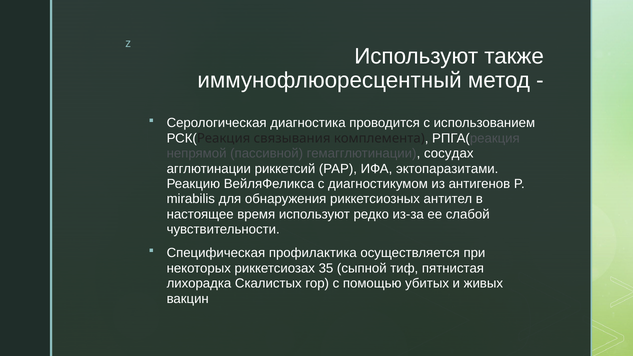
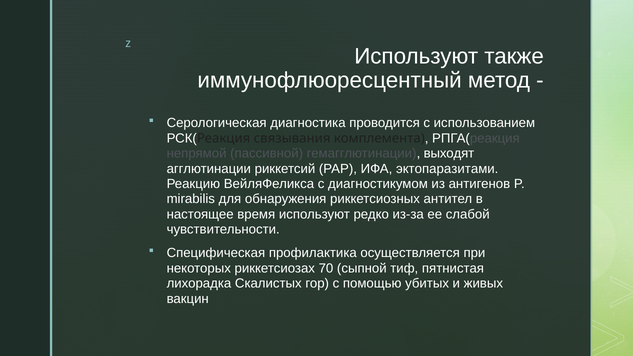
сосудах: сосудах -> выходят (449, 154)
35: 35 -> 70 (326, 268)
